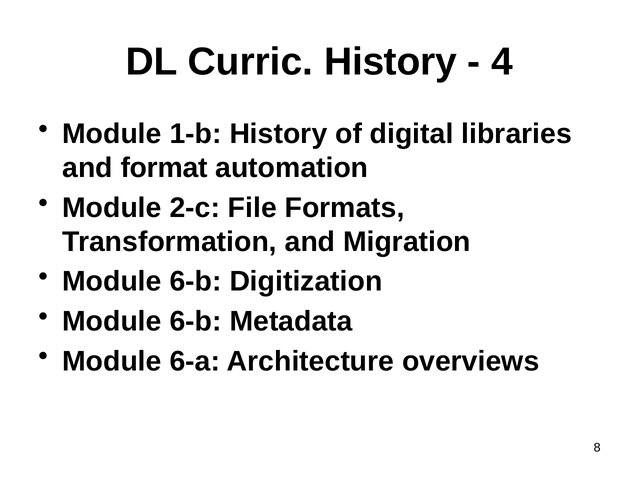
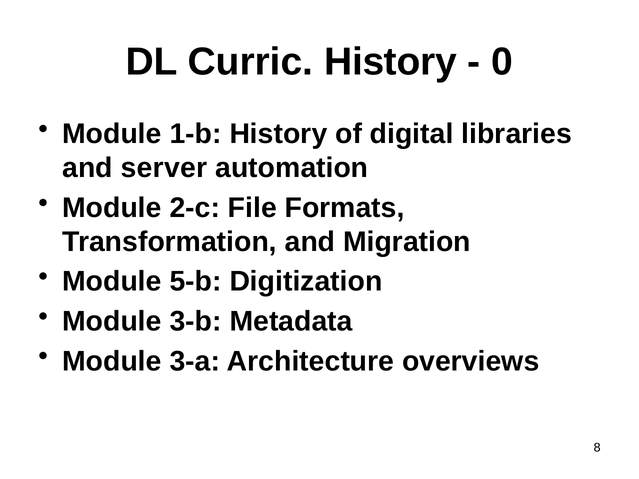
4: 4 -> 0 (502, 62)
format: format -> server (164, 168)
6-b: 6-b -> 5-b (196, 282)
6-b: 6-b -> 3-b (196, 322)
6-a: 6-a -> 3-a (195, 361)
